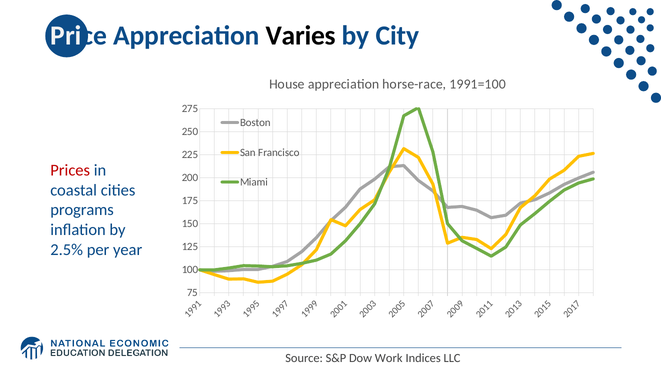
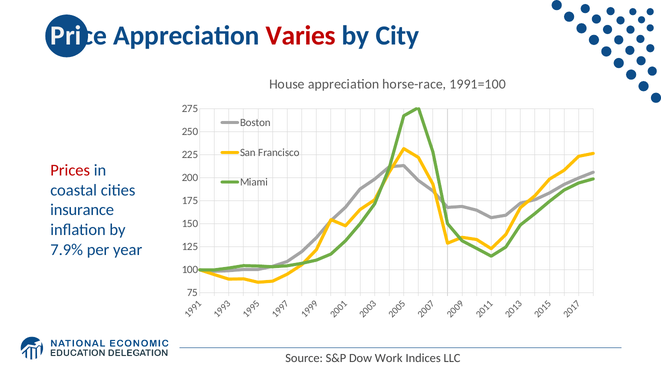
Varies colour: black -> red (301, 36)
programs: programs -> insurance (82, 210)
2.5%: 2.5% -> 7.9% (67, 250)
